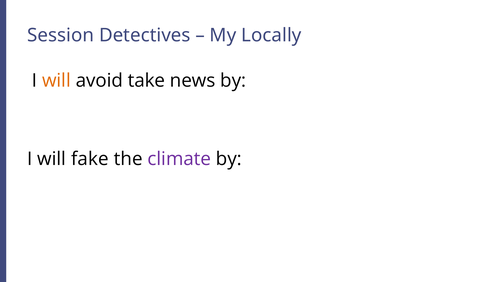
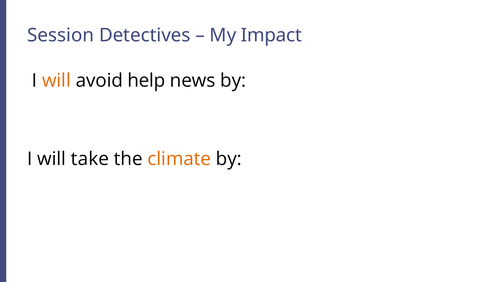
Locally: Locally -> Impact (271, 35)
take: take -> help (147, 81)
fake: fake -> take (90, 159)
climate colour: purple -> orange (179, 159)
